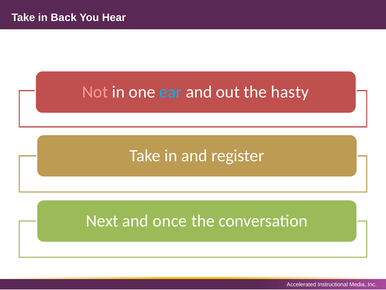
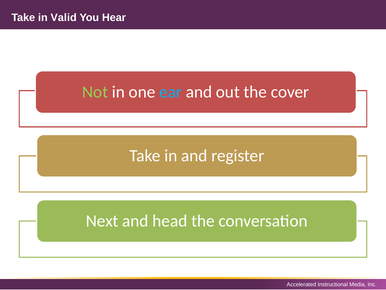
Back: Back -> Valid (64, 18)
Not colour: pink -> light green (95, 92)
hasty: hasty -> cover (290, 92)
once: once -> head (170, 221)
